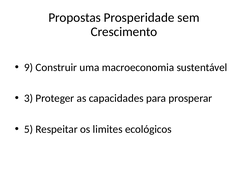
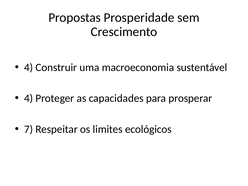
9: 9 -> 4 (29, 67)
3: 3 -> 4 (29, 98)
5: 5 -> 7 (29, 129)
